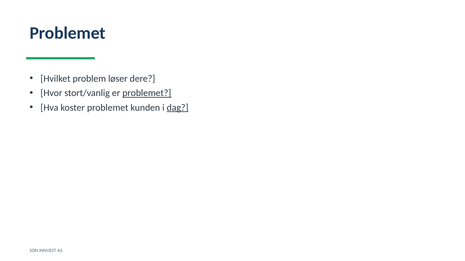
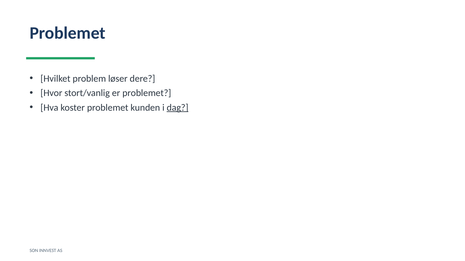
problemet underline: present -> none (147, 93)
